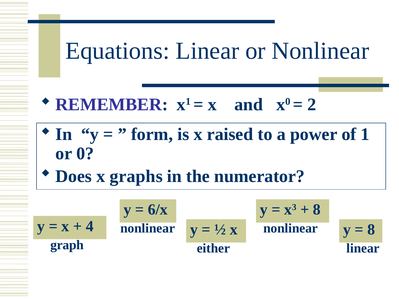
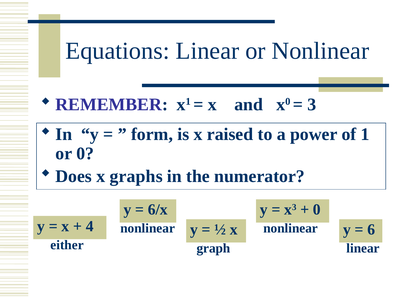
2: 2 -> 3 (312, 105)
8: 8 -> 0 (317, 210)
8: 8 -> 6 (371, 230)
graph: graph -> either (67, 245)
either: either -> graph (213, 248)
